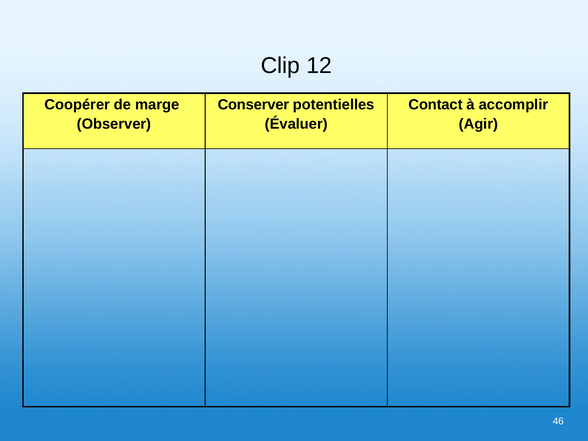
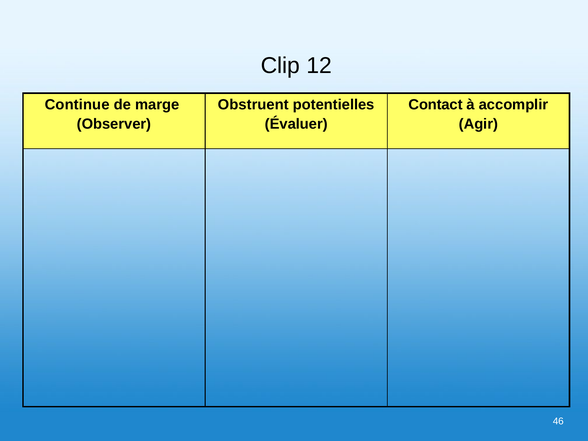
Coopérer: Coopérer -> Continue (77, 105)
Conserver: Conserver -> Obstruent (253, 105)
